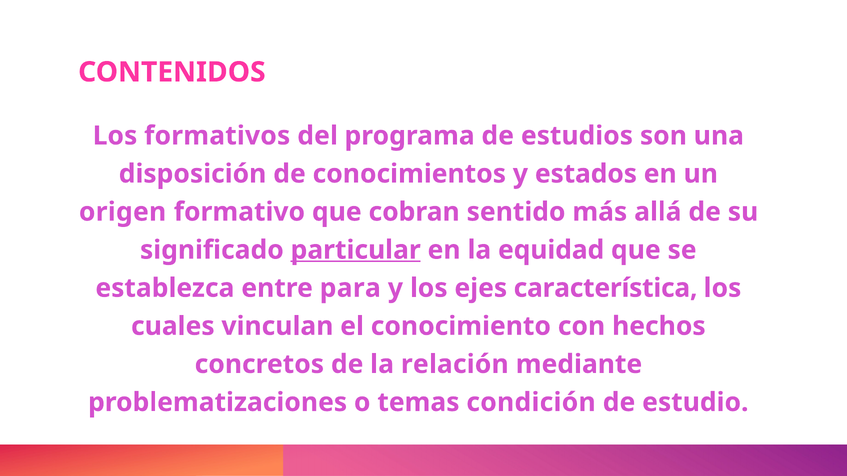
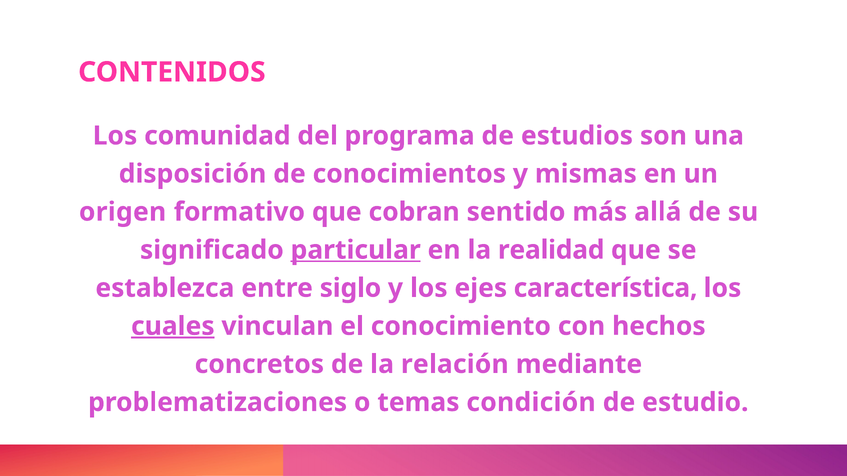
formativos: formativos -> comunidad (217, 136)
estados: estados -> mismas (586, 174)
equidad: equidad -> realidad (551, 250)
para: para -> siglo (350, 288)
cuales underline: none -> present (173, 326)
